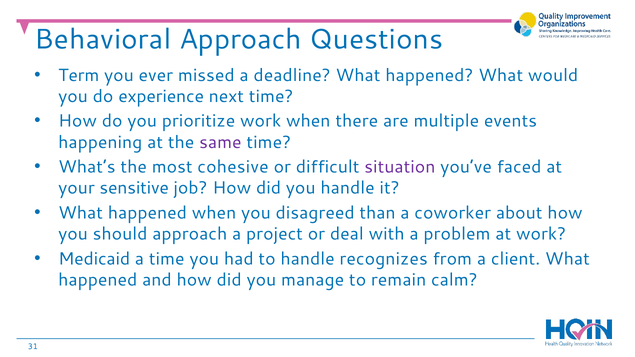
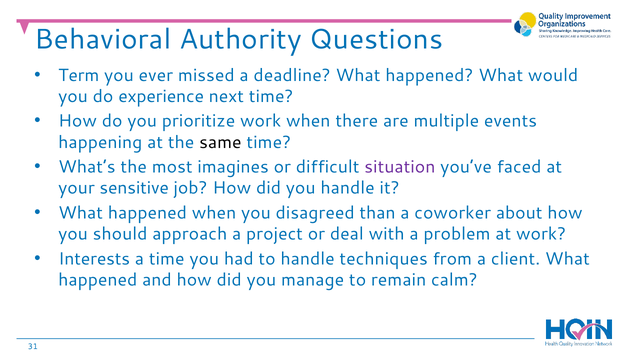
Behavioral Approach: Approach -> Authority (240, 39)
same colour: purple -> black (220, 142)
cohesive: cohesive -> imagines (233, 167)
Medicaid: Medicaid -> Interests (94, 259)
recognizes: recognizes -> techniques (384, 259)
